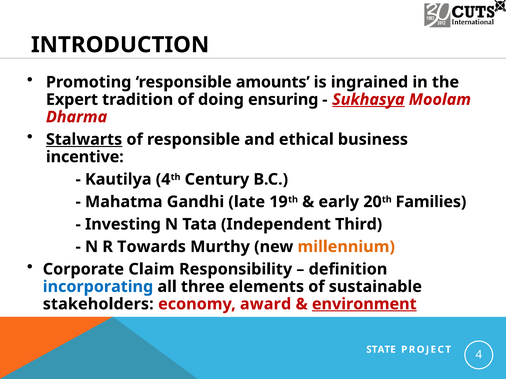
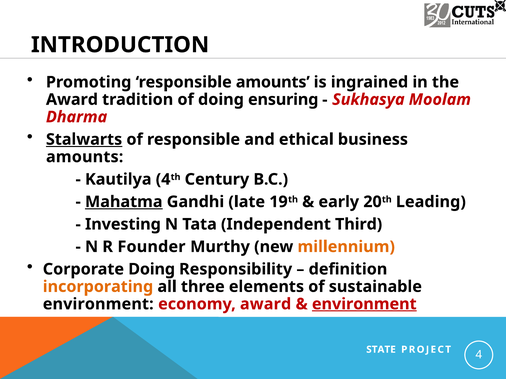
Expert: Expert -> Award (72, 100)
Sukhasya underline: present -> none (368, 100)
incentive: incentive -> amounts (85, 157)
Mahatma underline: none -> present (124, 202)
Families: Families -> Leading (431, 202)
Towards: Towards -> Founder (151, 247)
Corporate Claim: Claim -> Doing (152, 270)
incorporating colour: blue -> orange (98, 287)
stakeholders: stakeholders -> environment (98, 304)
